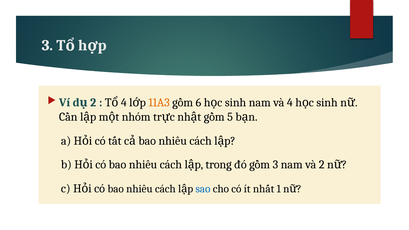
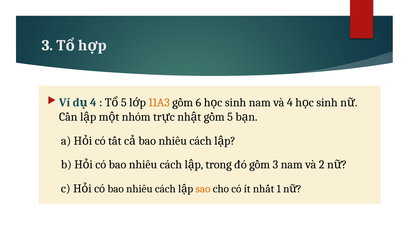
2: 2 -> 4 (93, 103)
4: 4 -> 5 (124, 103)
sao colour: blue -> orange (203, 189)
